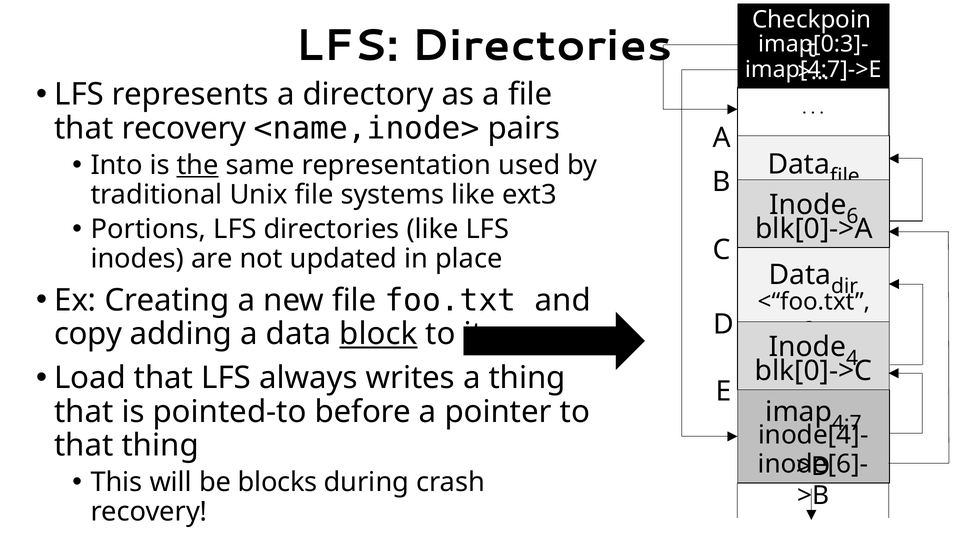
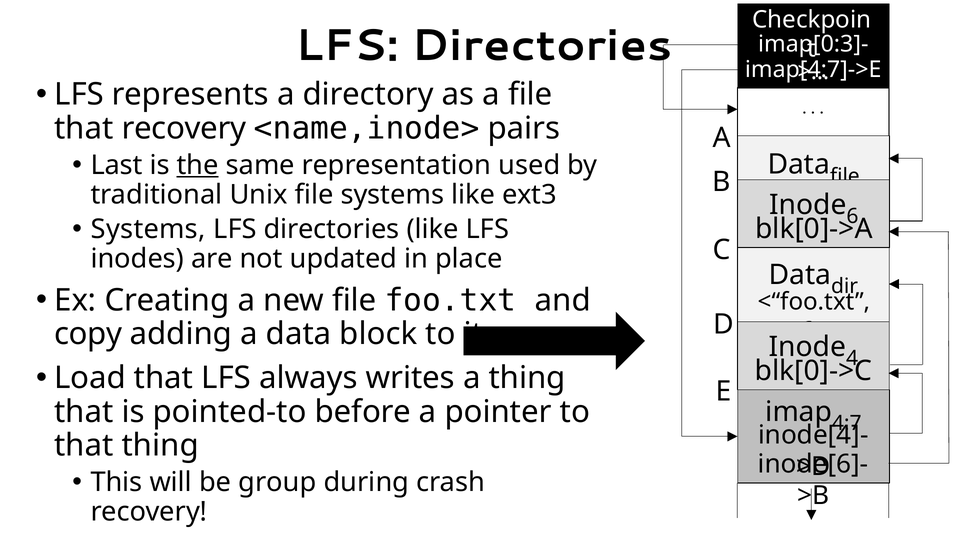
Into: Into -> Last (117, 165)
Portions: Portions -> Systems (148, 229)
block underline: present -> none (378, 334)
blocks: blocks -> group (277, 482)
